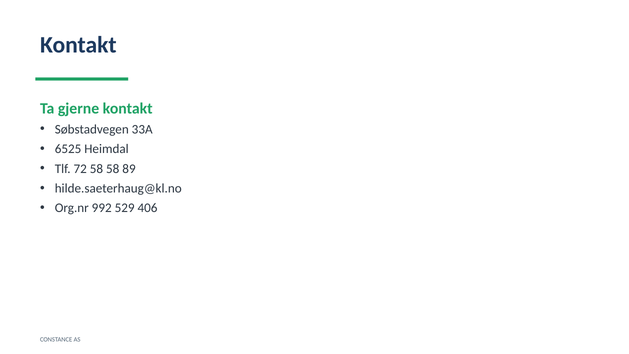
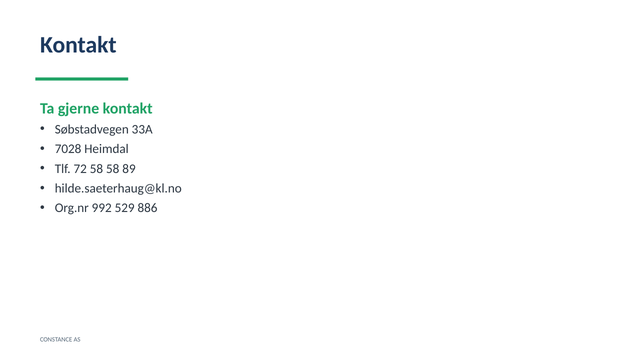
6525: 6525 -> 7028 (68, 149)
406: 406 -> 886 (148, 208)
